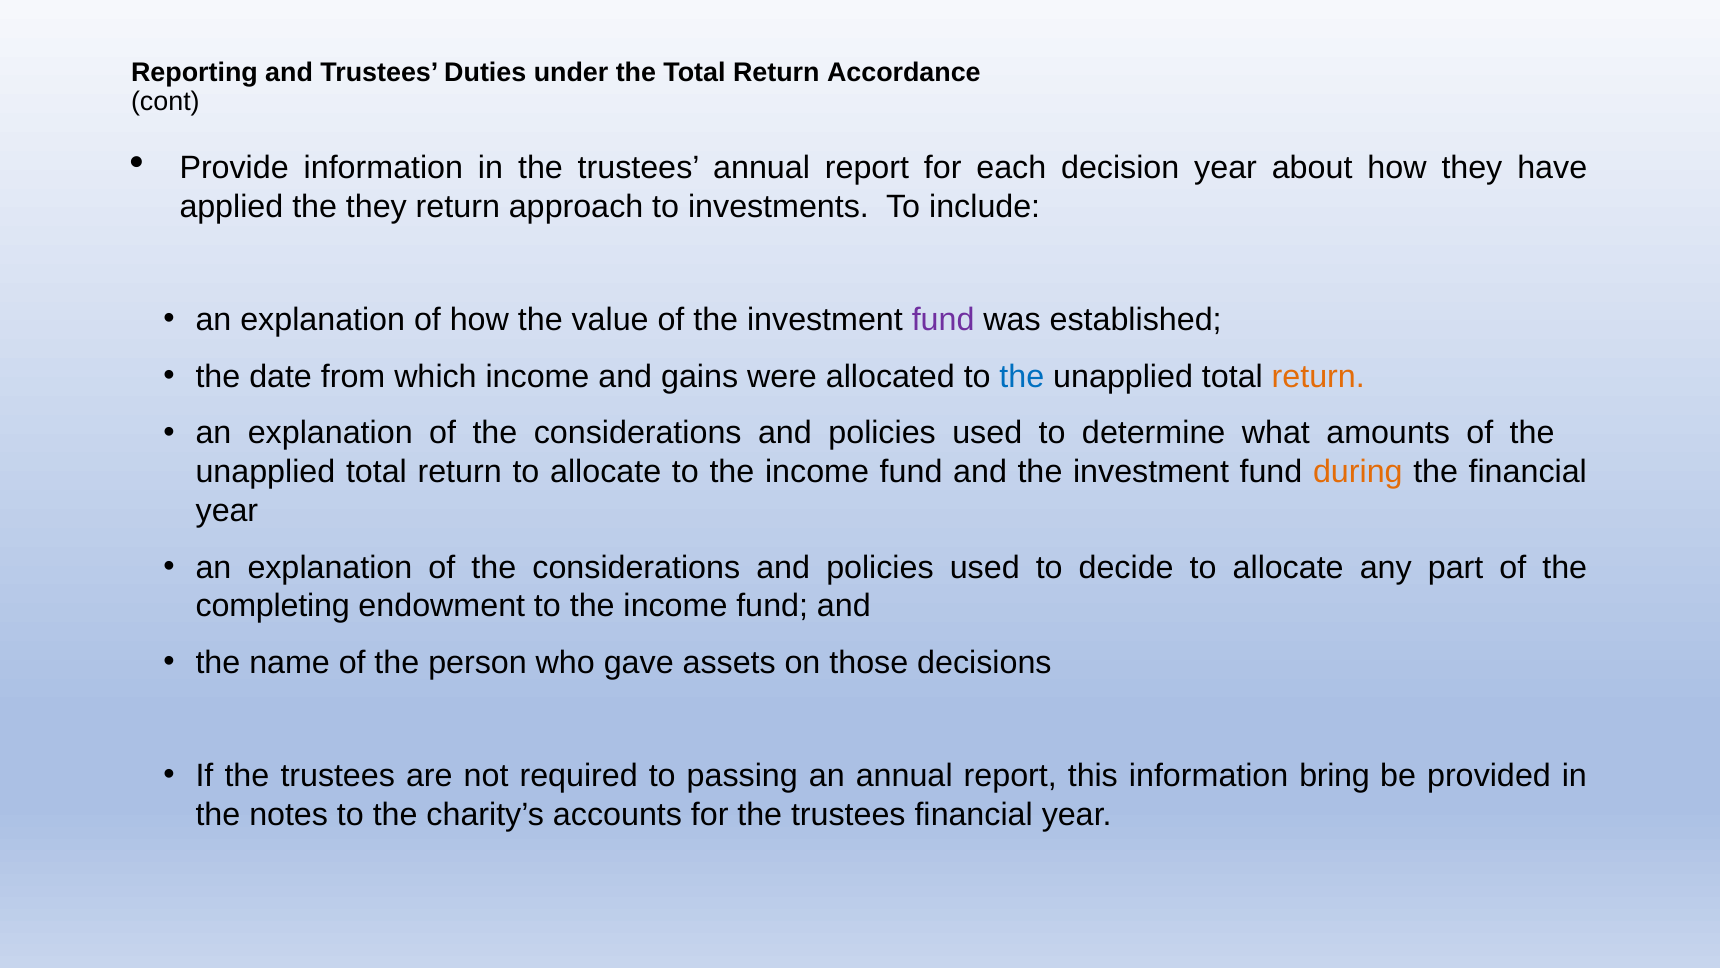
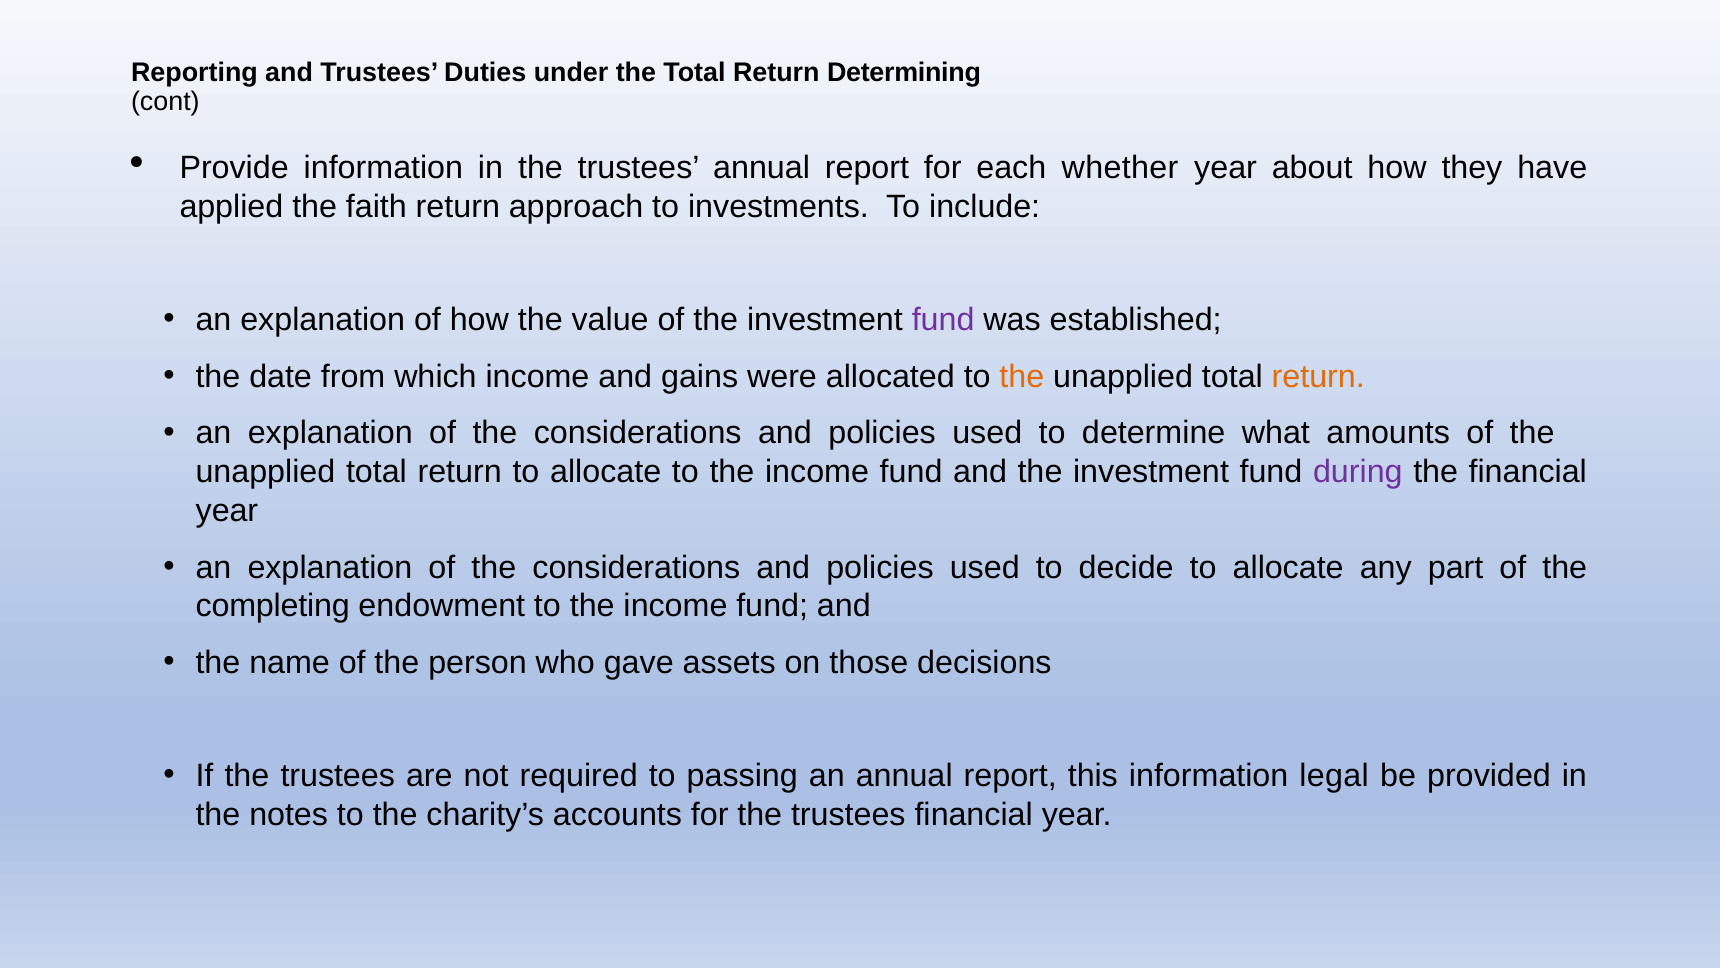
Accordance: Accordance -> Determining (904, 73)
decision: decision -> whether (1120, 168)
the they: they -> faith (376, 207)
the colour: blue -> orange (1022, 376)
during colour: orange -> purple (1358, 472)
bring: bring -> legal (1334, 776)
